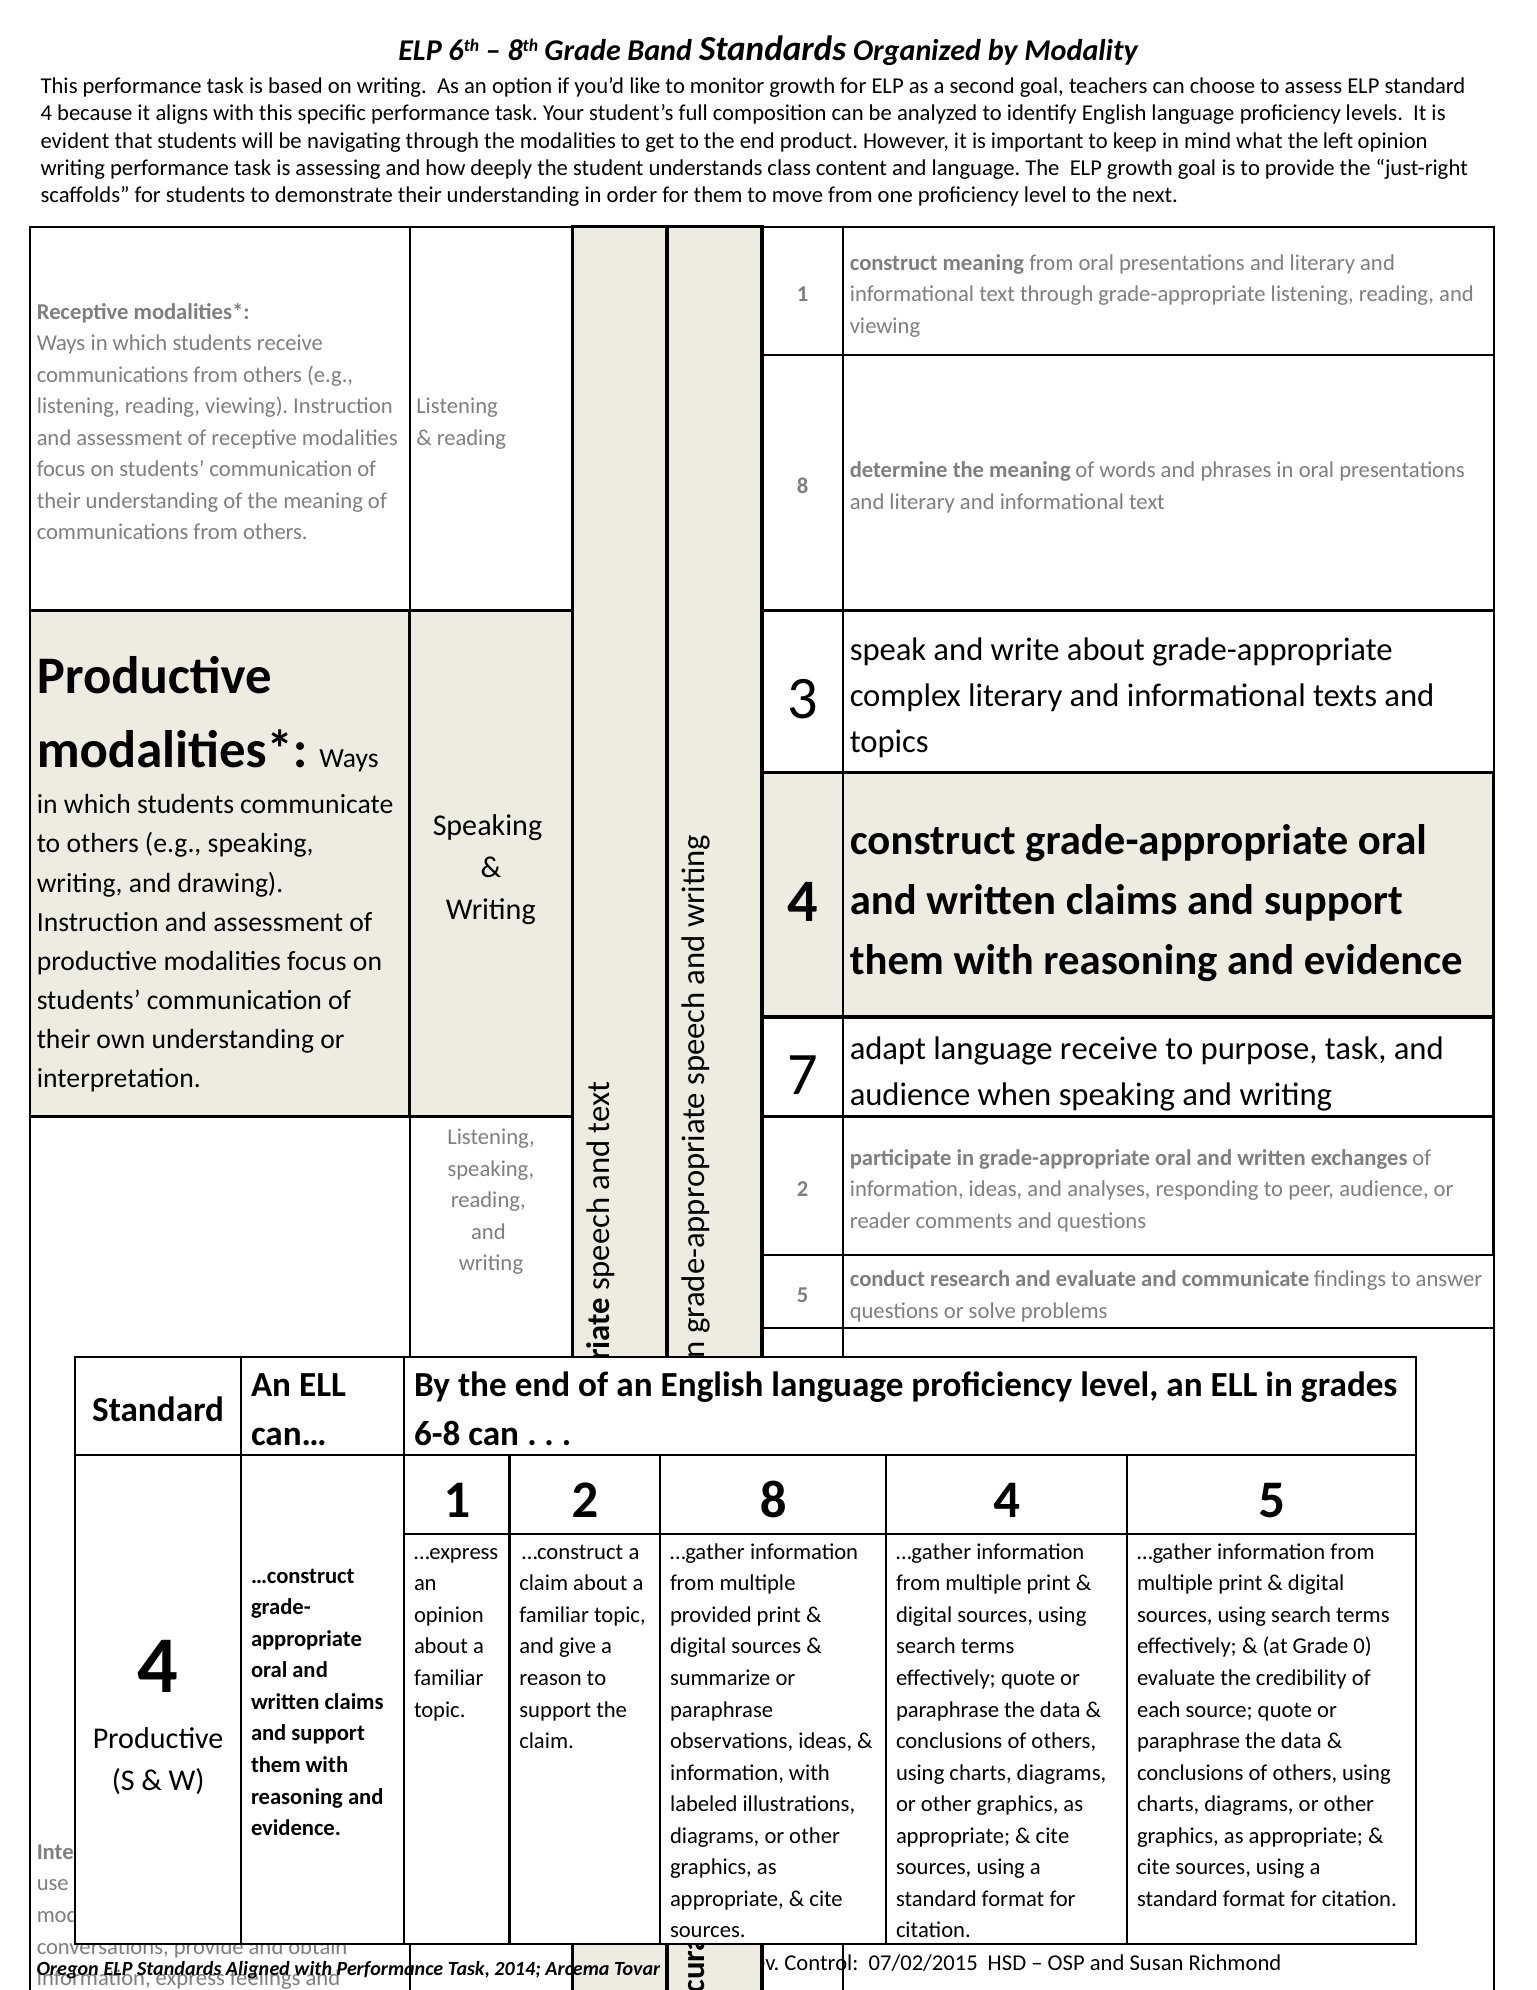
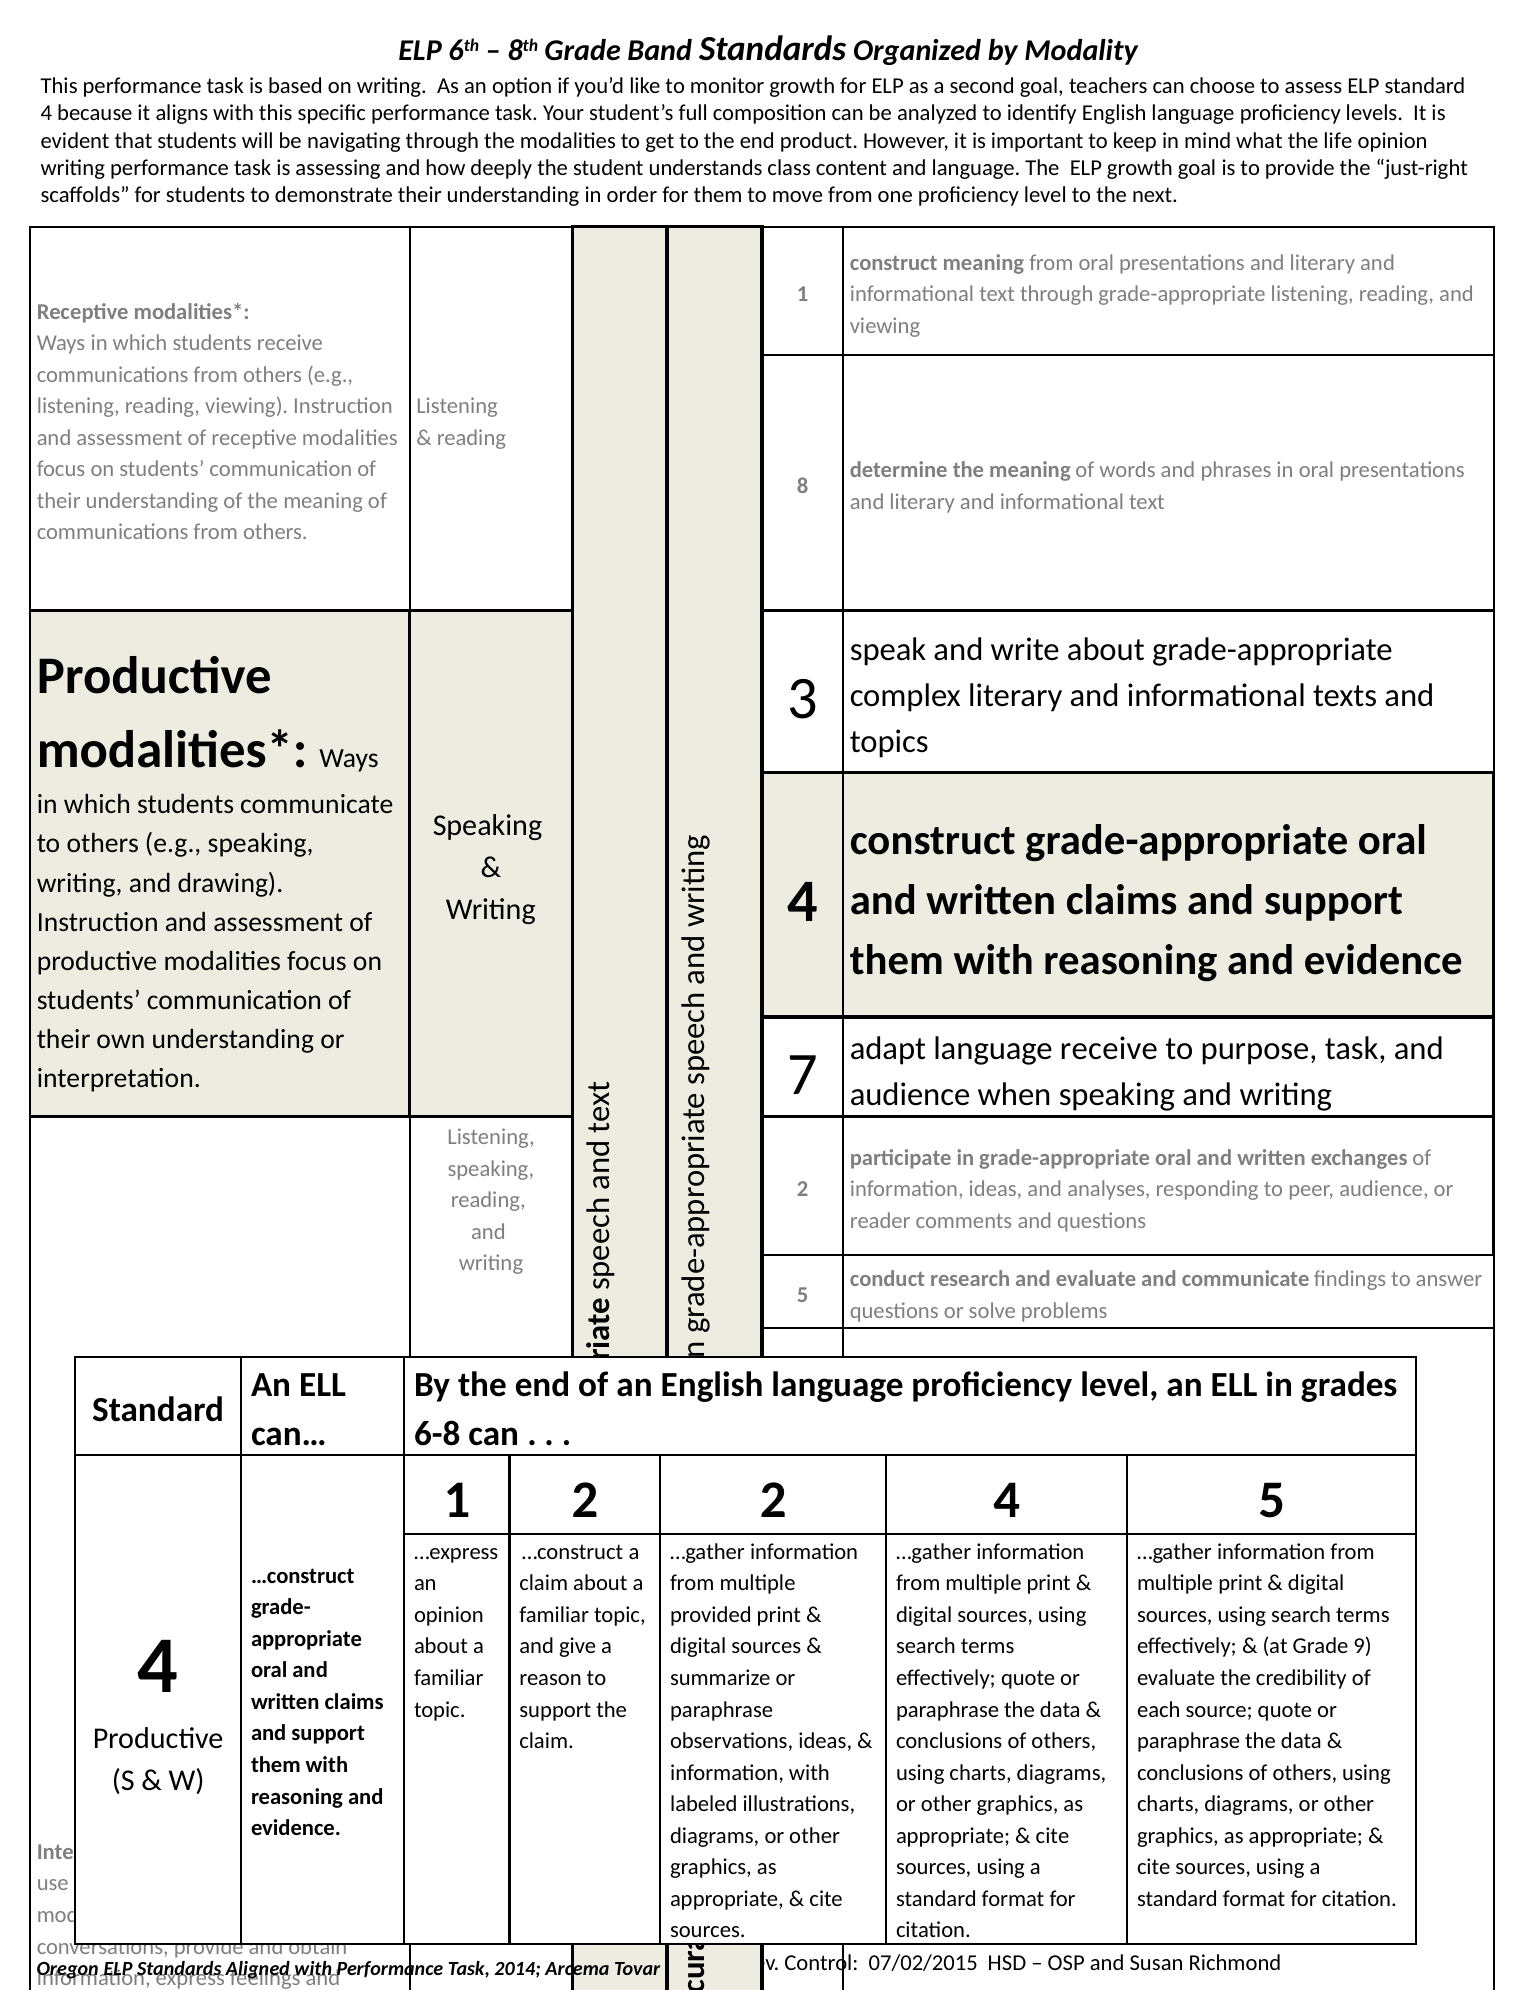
left: left -> life (1338, 141)
8: 8 -> 2 (773, 1499)
Grade 0: 0 -> 9 (1362, 1646)
